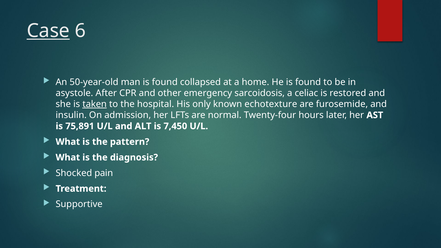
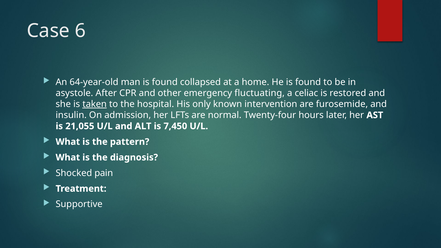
Case underline: present -> none (48, 31)
50-year-old: 50-year-old -> 64-year-old (94, 82)
sarcoidosis: sarcoidosis -> fluctuating (260, 93)
echotexture: echotexture -> intervention (271, 104)
75,891: 75,891 -> 21,055 (80, 126)
